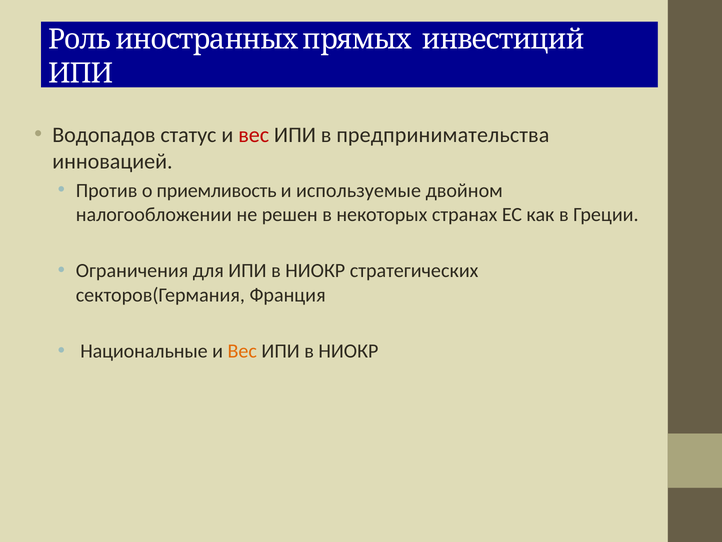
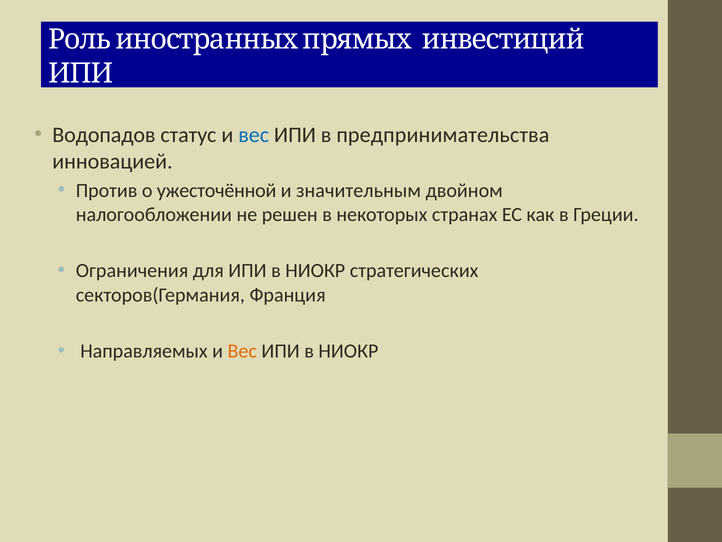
вес colour: red -> blue (254, 135)
приемливость: приемливость -> ужесточённой (217, 190)
используемые: используемые -> значительным (358, 190)
Национальные: Национальные -> Направляемых (144, 351)
